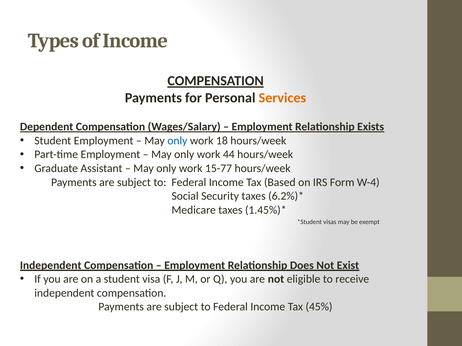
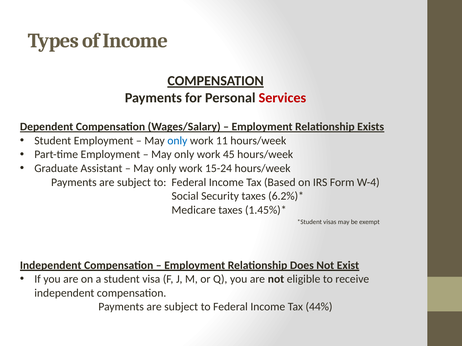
Services colour: orange -> red (282, 98)
18: 18 -> 11 (222, 141)
44: 44 -> 45 (229, 155)
15-77: 15-77 -> 15-24 (219, 169)
45%: 45% -> 44% (319, 307)
